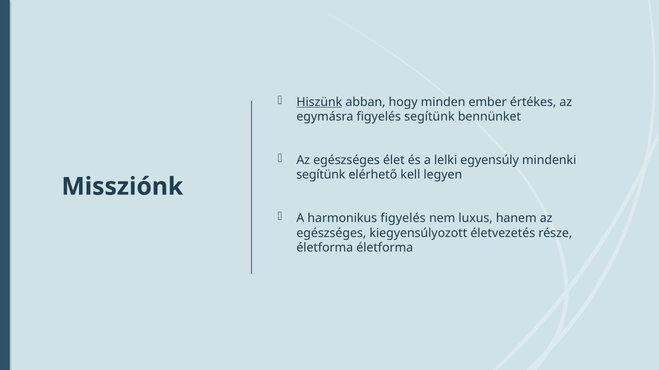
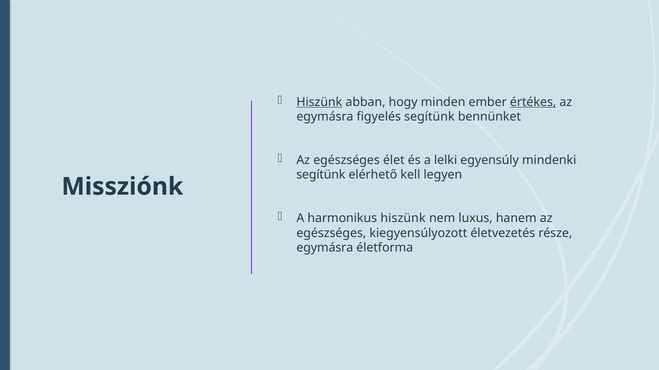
értékes underline: none -> present (533, 102)
harmonikus figyelés: figyelés -> hiszünk (403, 219)
életforma: életforma -> egymásra (325, 248)
